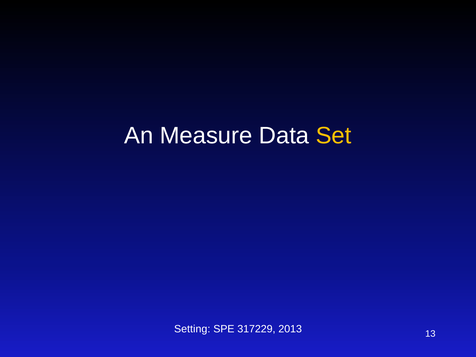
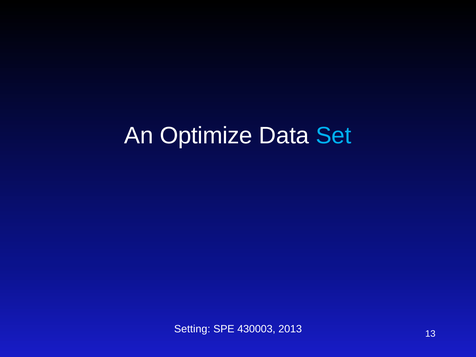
Measure: Measure -> Optimize (206, 136)
Set colour: yellow -> light blue (334, 136)
317229: 317229 -> 430003 (256, 329)
